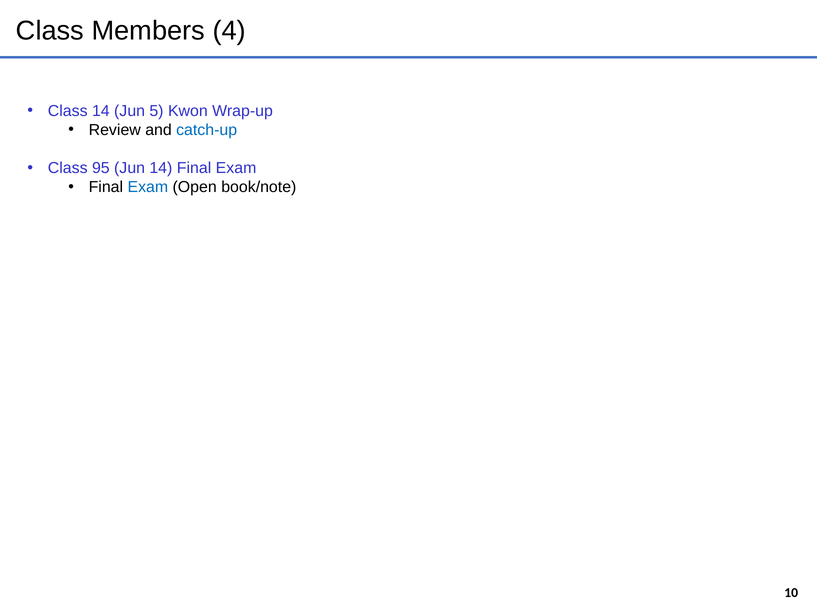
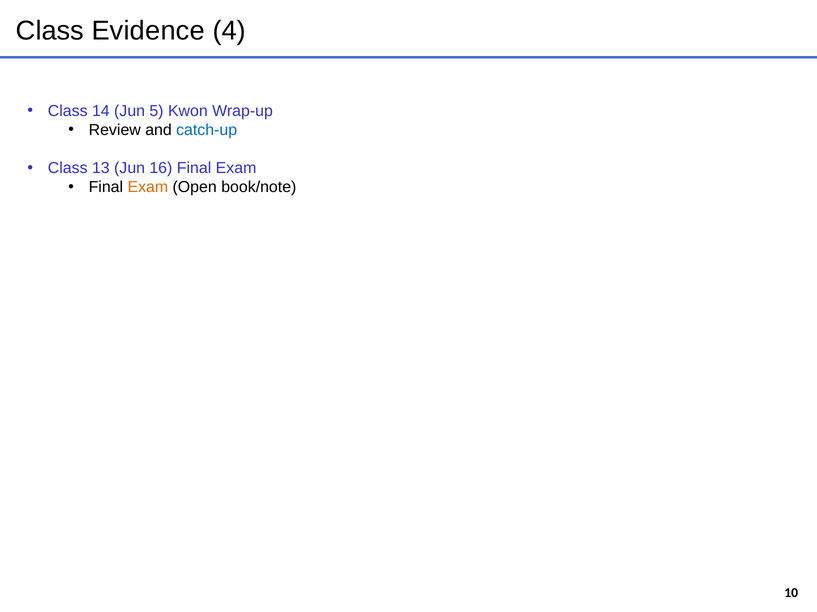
Members: Members -> Evidence (148, 31)
95: 95 -> 13 (101, 168)
Jun 14: 14 -> 16 (161, 168)
Exam colour: blue -> orange (148, 187)
